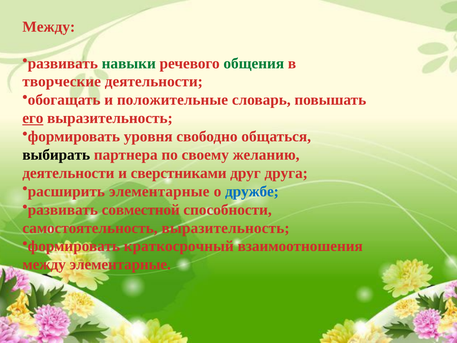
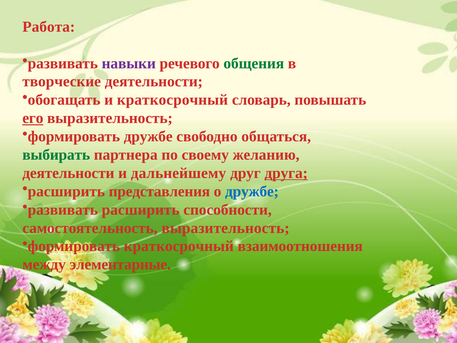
Между: Между -> Работа (49, 27)
навыки colour: green -> purple (129, 63)
и положительные: положительные -> краткосрочный (172, 100)
формировать уровня: уровня -> дружбе (148, 136)
выбирать colour: black -> green (56, 155)
сверстниками: сверстниками -> дальнейшему (179, 173)
друга underline: none -> present (286, 173)
расширить элементарные: элементарные -> представления (159, 191)
развивать совместной: совместной -> расширить (141, 210)
